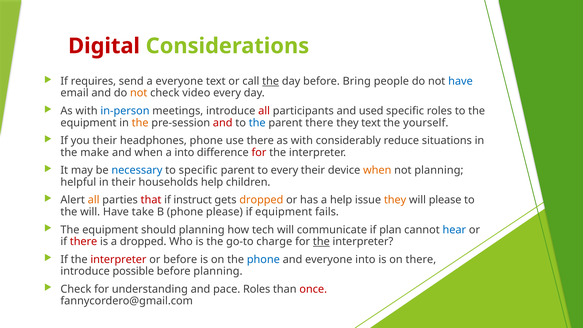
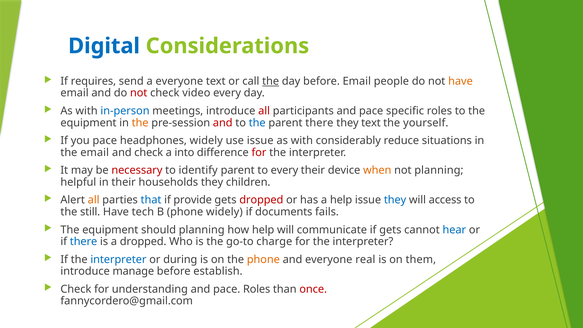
Digital colour: red -> blue (104, 46)
before Bring: Bring -> Email (357, 81)
have colour: blue -> orange (460, 81)
not colour: orange -> red (139, 93)
participants and used: used -> pace (371, 111)
you their: their -> pace (105, 141)
headphones phone: phone -> widely (206, 141)
use there: there -> issue (260, 141)
the make: make -> email (95, 152)
and when: when -> check (149, 152)
necessary colour: blue -> red (137, 170)
to specific: specific -> identify (198, 170)
households help: help -> they (212, 182)
that colour: red -> blue (151, 200)
instruct: instruct -> provide (193, 200)
dropped colour: orange -> red (261, 200)
they colour: orange -> blue (395, 200)
will please: please -> access (445, 200)
the will: will -> still (90, 212)
take: take -> tech (143, 212)
phone please: please -> widely (224, 212)
if equipment: equipment -> documents (284, 212)
how tech: tech -> help (263, 230)
if plan: plan -> gets (390, 230)
there colour: red -> blue (84, 241)
the underline: present -> none (321, 241)
interpreter colour: red -> blue (118, 259)
or before: before -> during (180, 259)
phone colour: blue -> orange (263, 259)
everyone into: into -> real (365, 259)
on there: there -> them (421, 259)
possible: possible -> manage (133, 271)
before planning: planning -> establish (218, 271)
